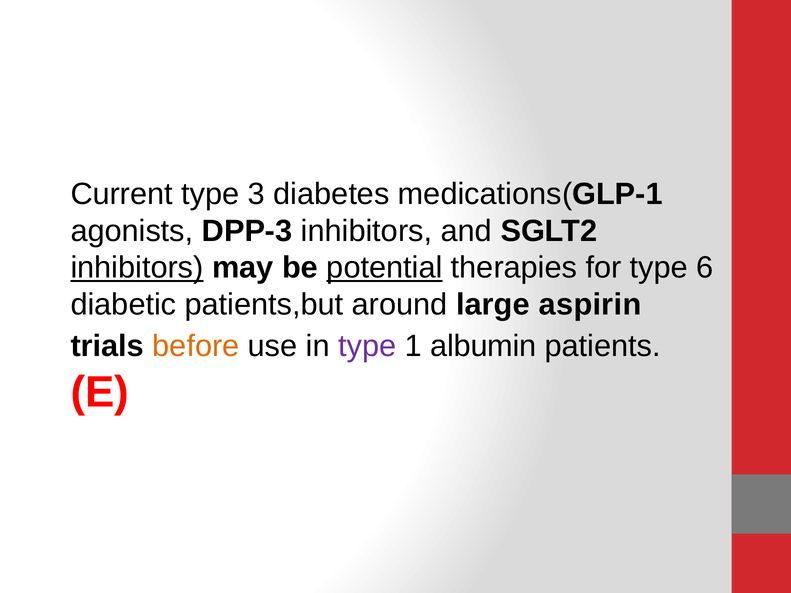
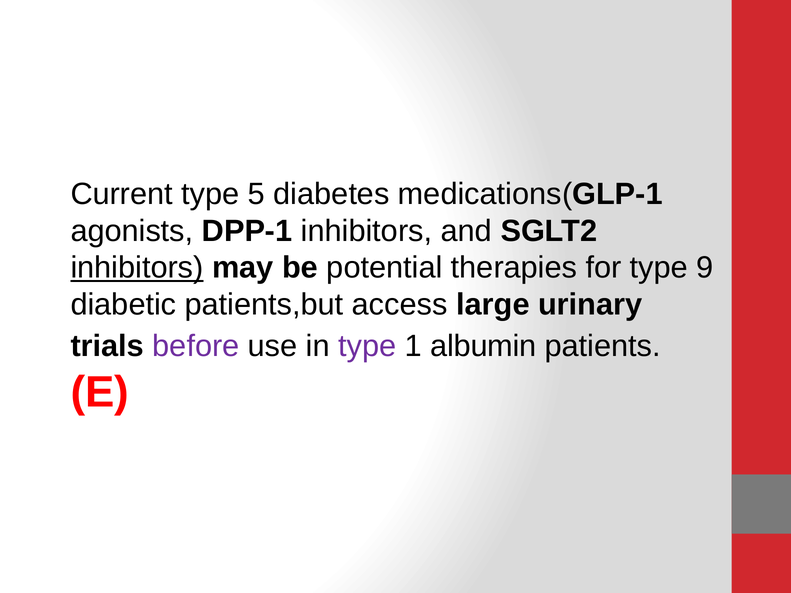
3: 3 -> 5 (256, 194)
DPP-3: DPP-3 -> DPP-1 (247, 231)
potential underline: present -> none (384, 268)
6: 6 -> 9 (705, 268)
around: around -> access (400, 305)
aspirin: aspirin -> urinary (590, 305)
before colour: orange -> purple (196, 346)
